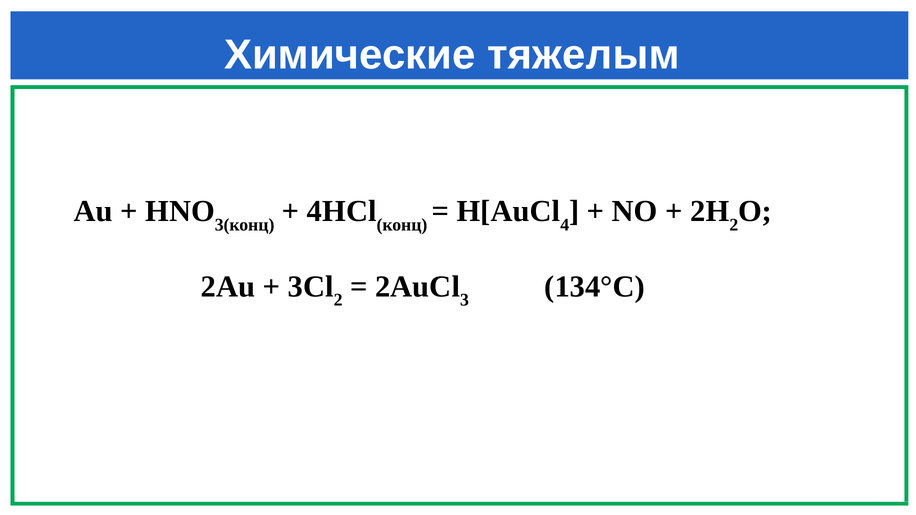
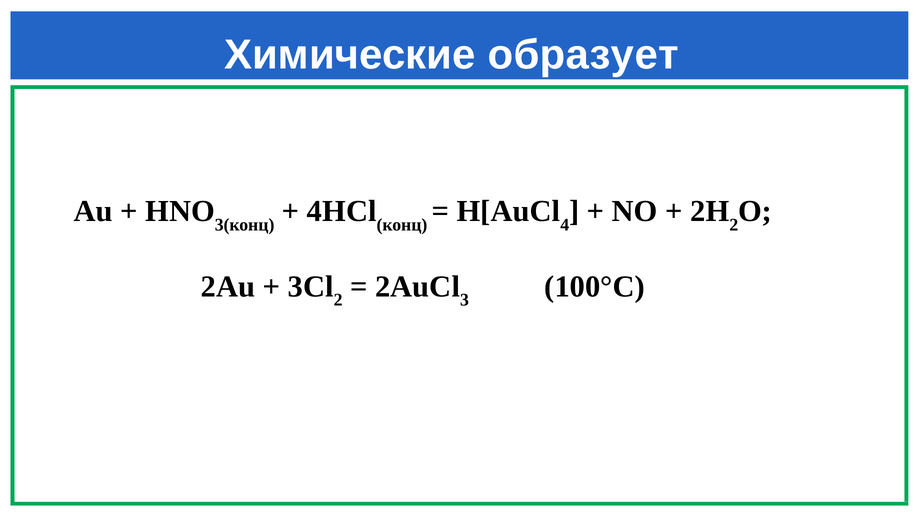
тяжелым: тяжелым -> образует (583, 55)
134°С: 134°С -> 100°С (595, 287)
